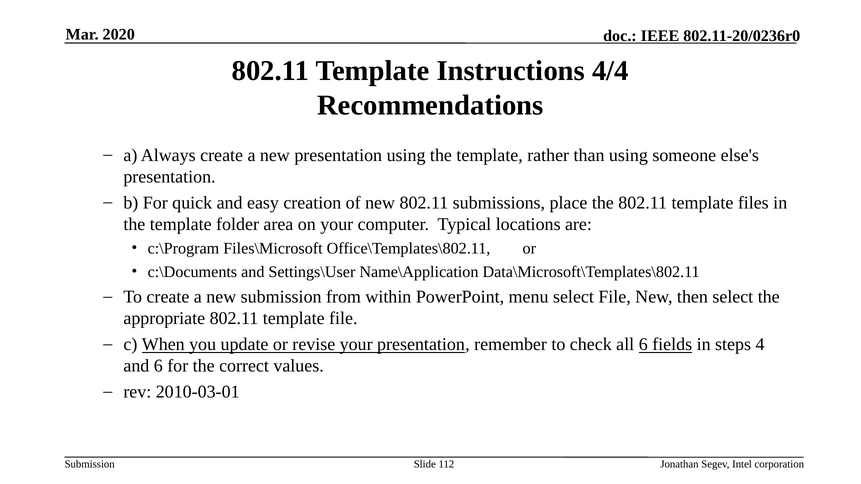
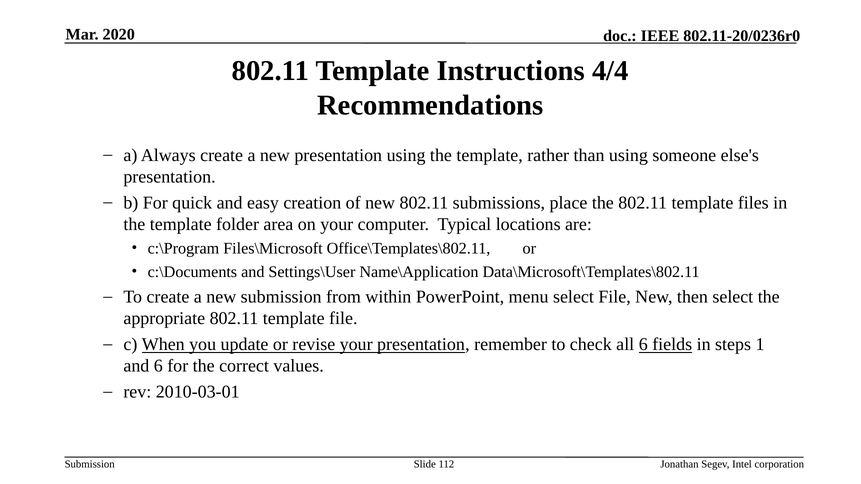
4: 4 -> 1 (760, 345)
